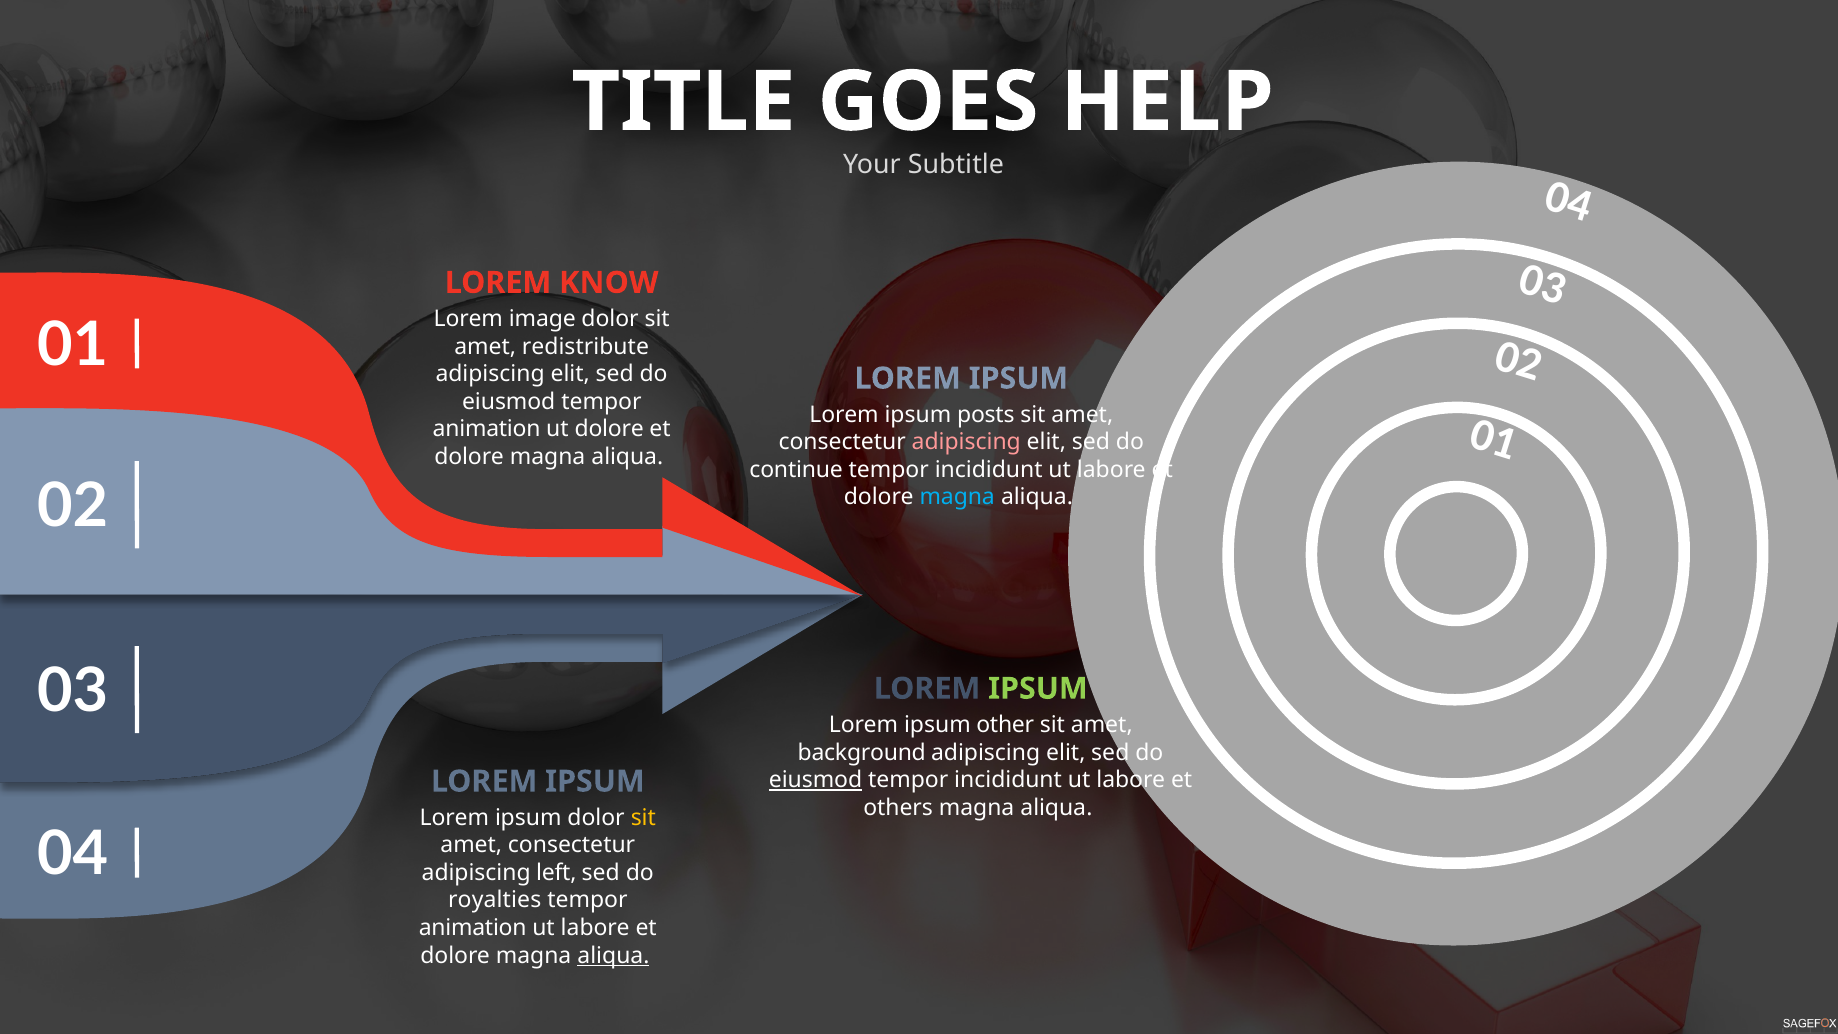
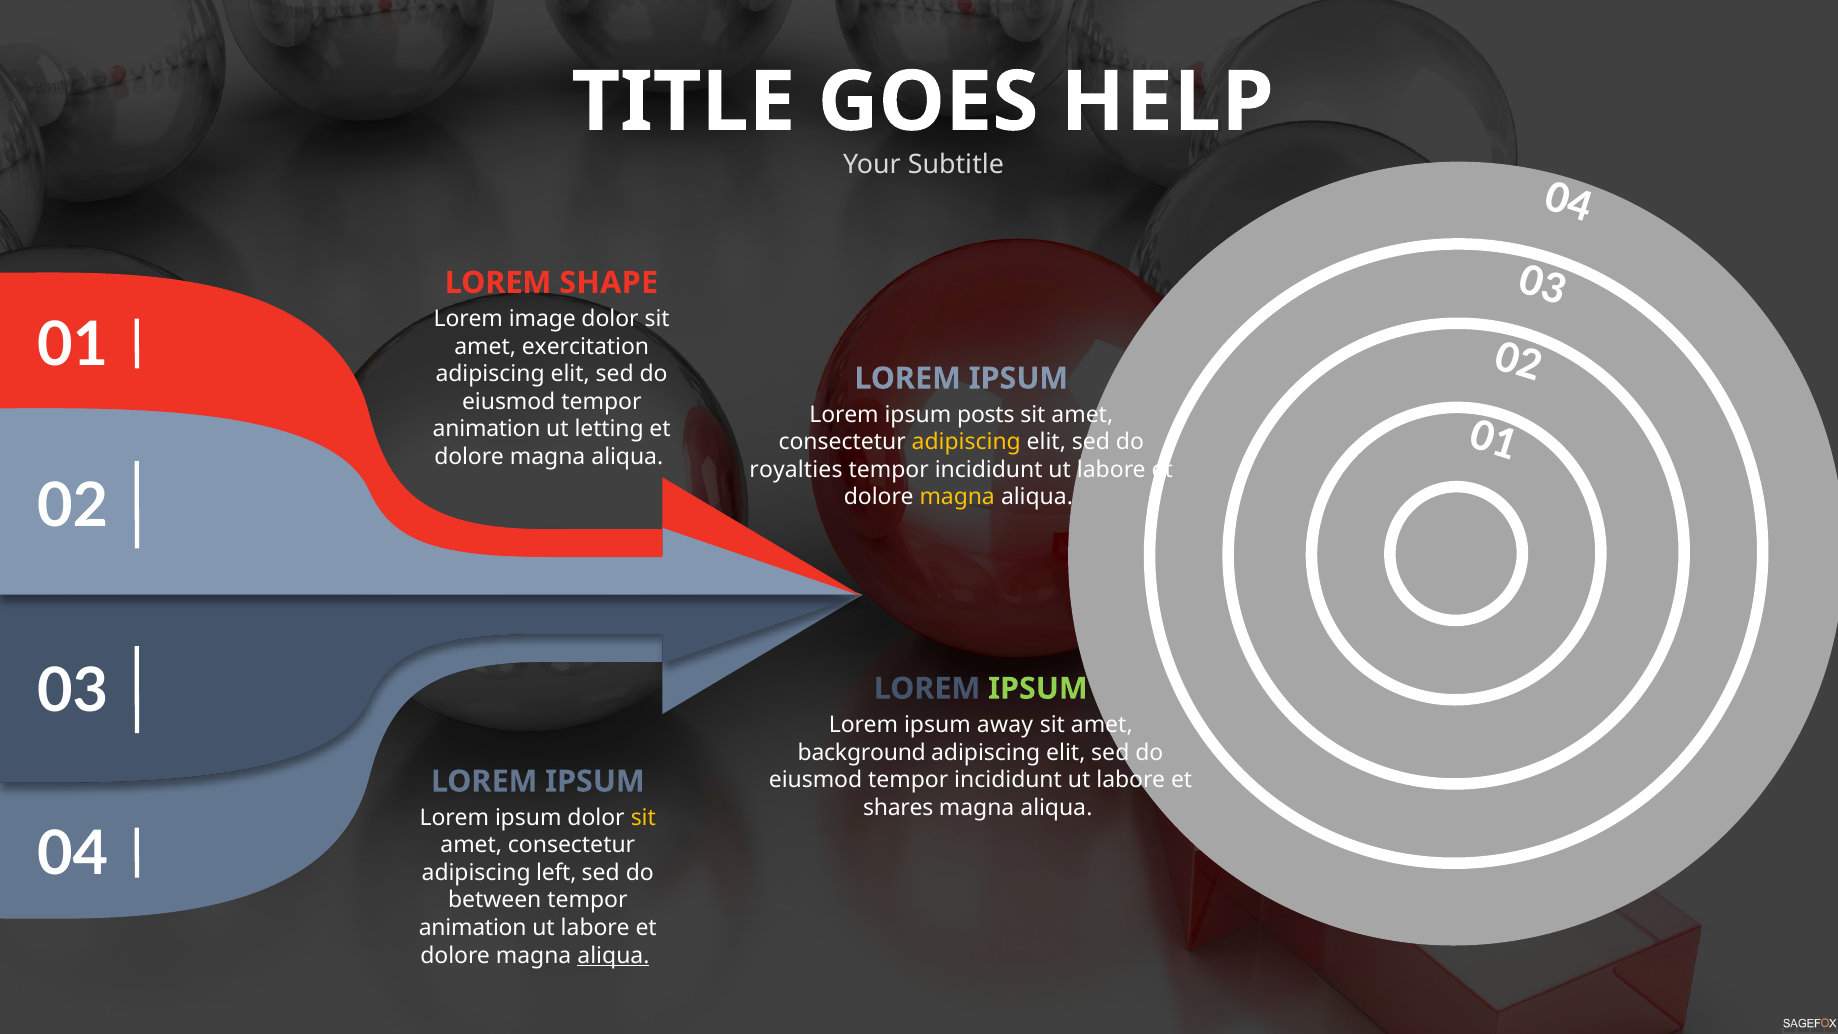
KNOW: KNOW -> SHAPE (609, 283)
redistribute: redistribute -> exercitation (585, 346)
ut dolore: dolore -> letting (609, 429)
adipiscing colour: pink -> yellow (966, 442)
continue: continue -> royalties (796, 470)
magna colour: light blue -> yellow (957, 497)
other: other -> away (1005, 725)
eiusmod underline: present -> none (816, 780)
others: others -> shares (898, 807)
royalties: royalties -> between (495, 900)
